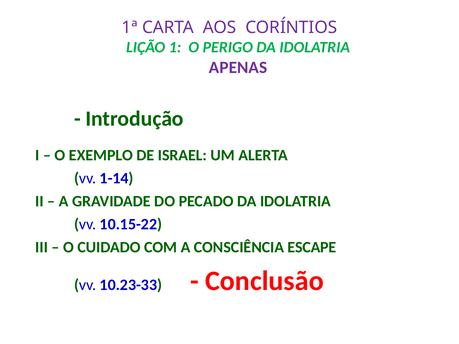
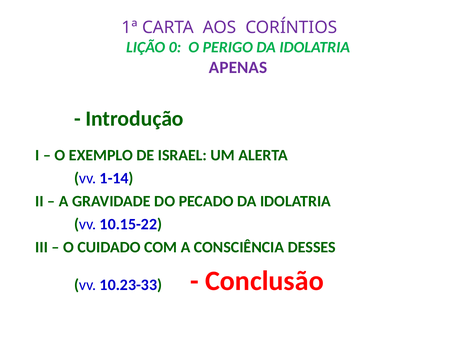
1: 1 -> 0 (175, 47)
ESCAPE: ESCAPE -> DESSES (312, 247)
